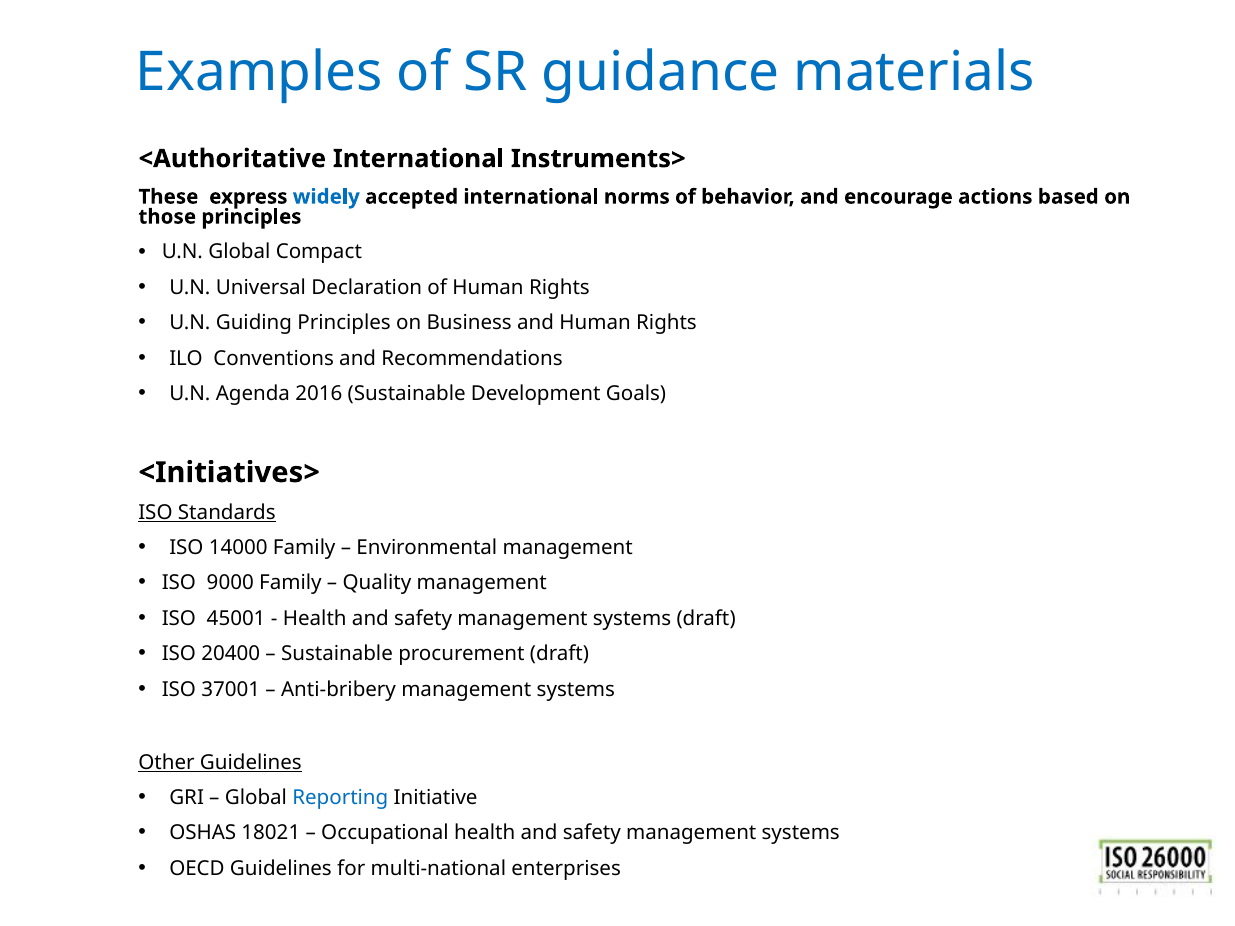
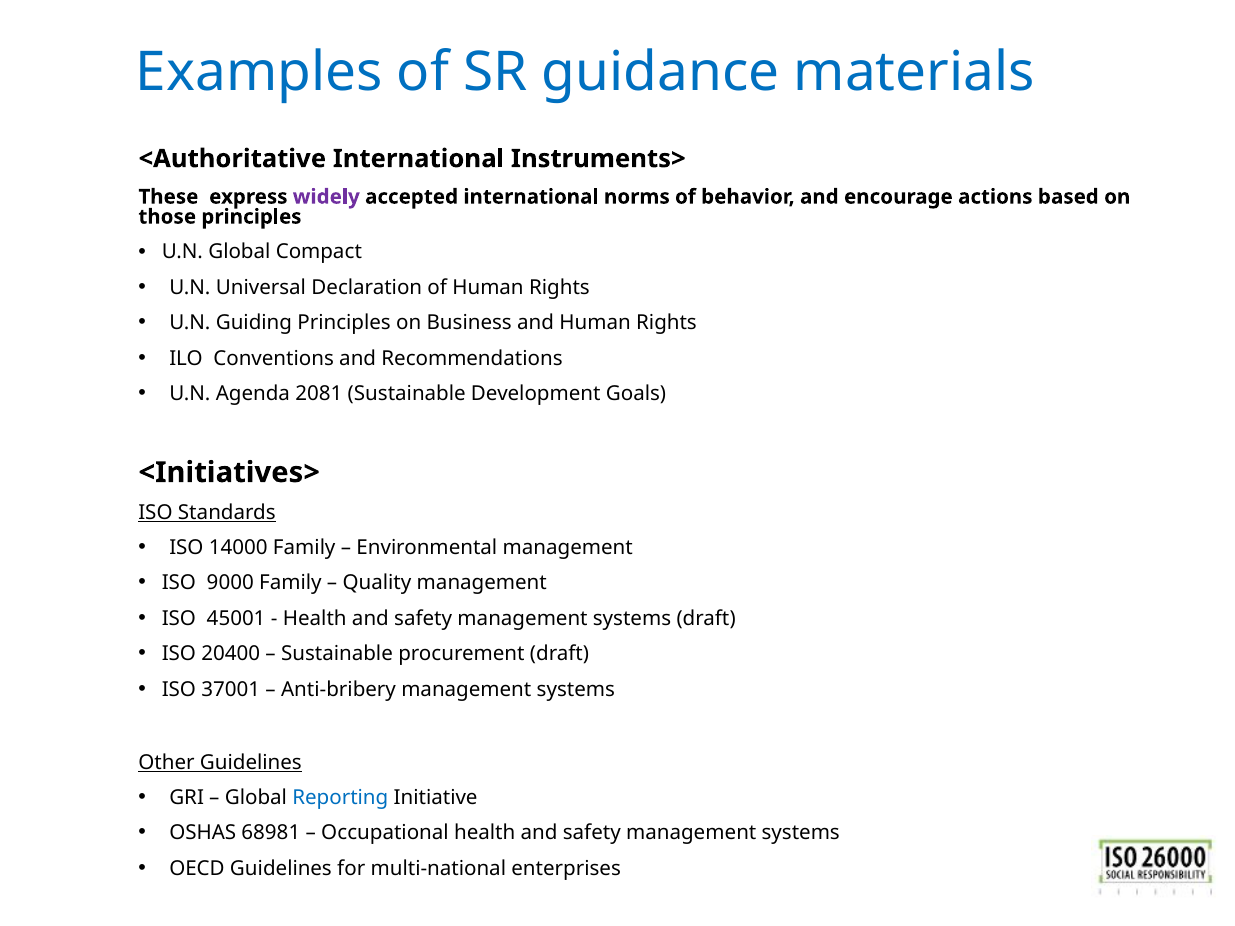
widely colour: blue -> purple (326, 197)
2016: 2016 -> 2081 (319, 394)
18021: 18021 -> 68981 (271, 833)
